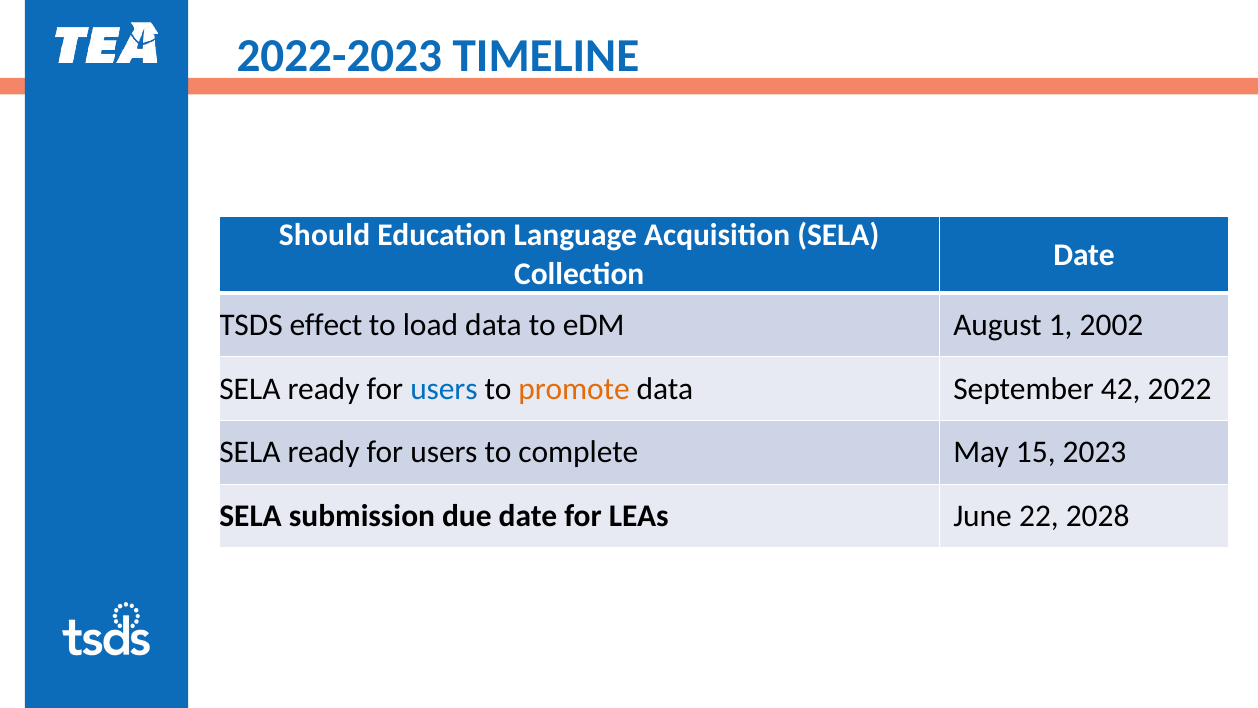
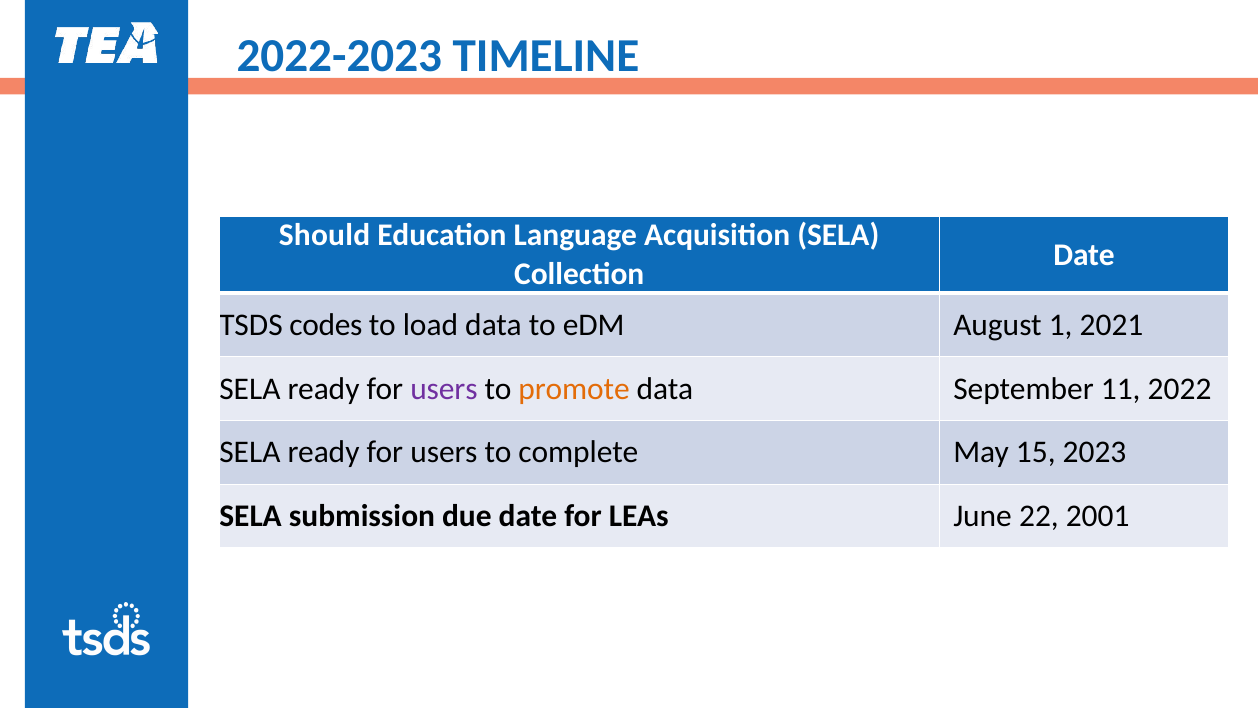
effect: effect -> codes (326, 325)
2002: 2002 -> 2021 (1112, 325)
users colour: blue -> purple (444, 389)
42: 42 -> 11 (1121, 389)
2028: 2028 -> 2001 (1098, 516)
